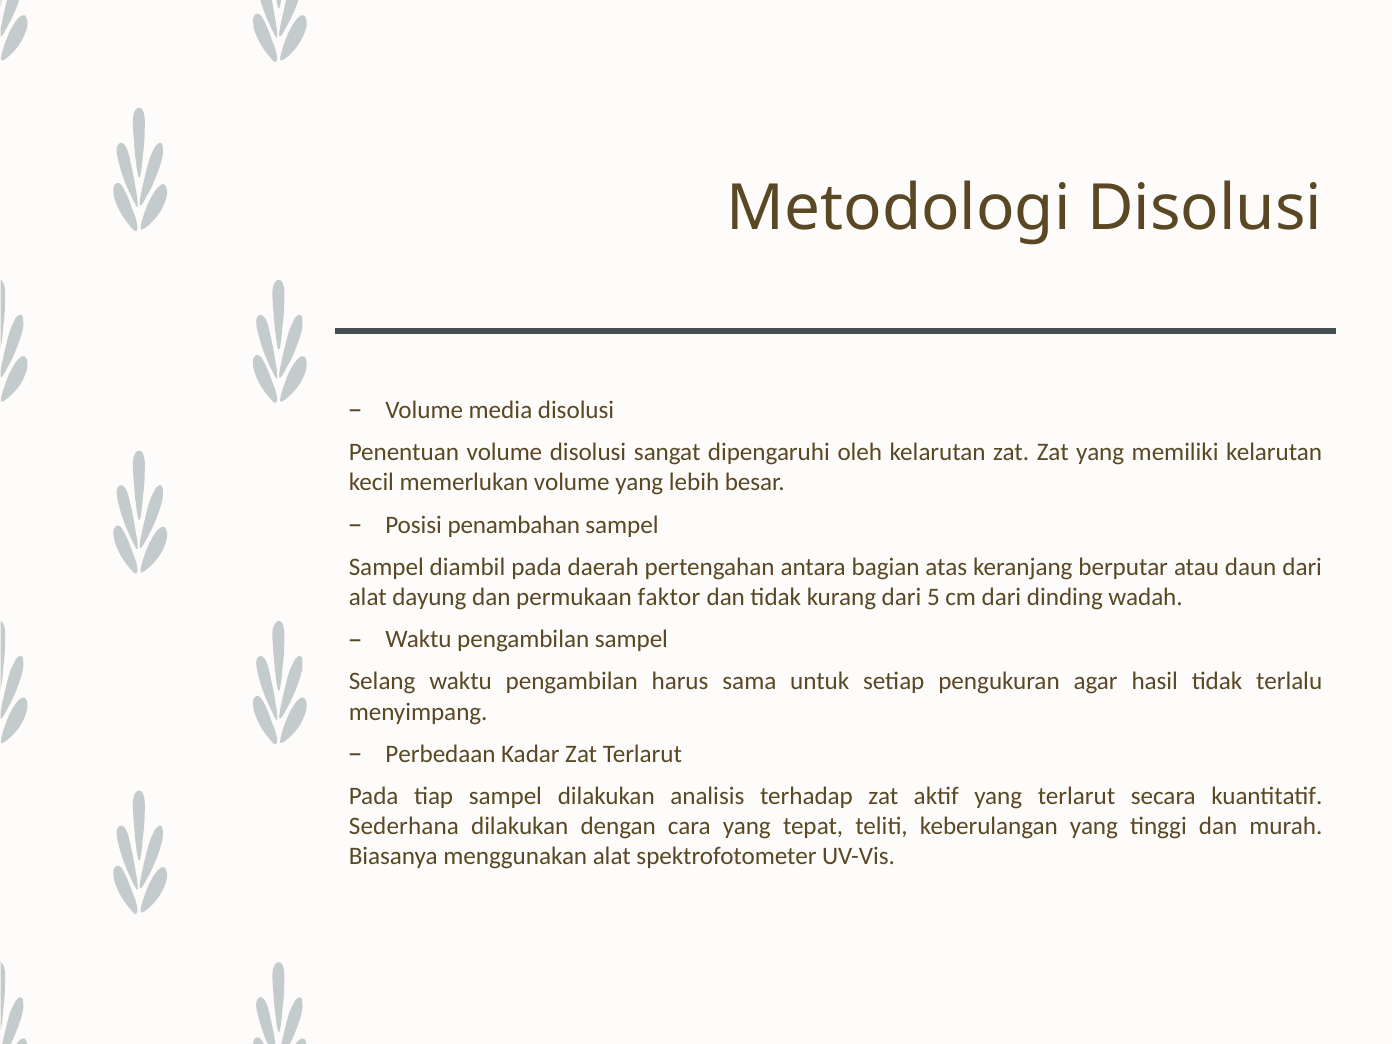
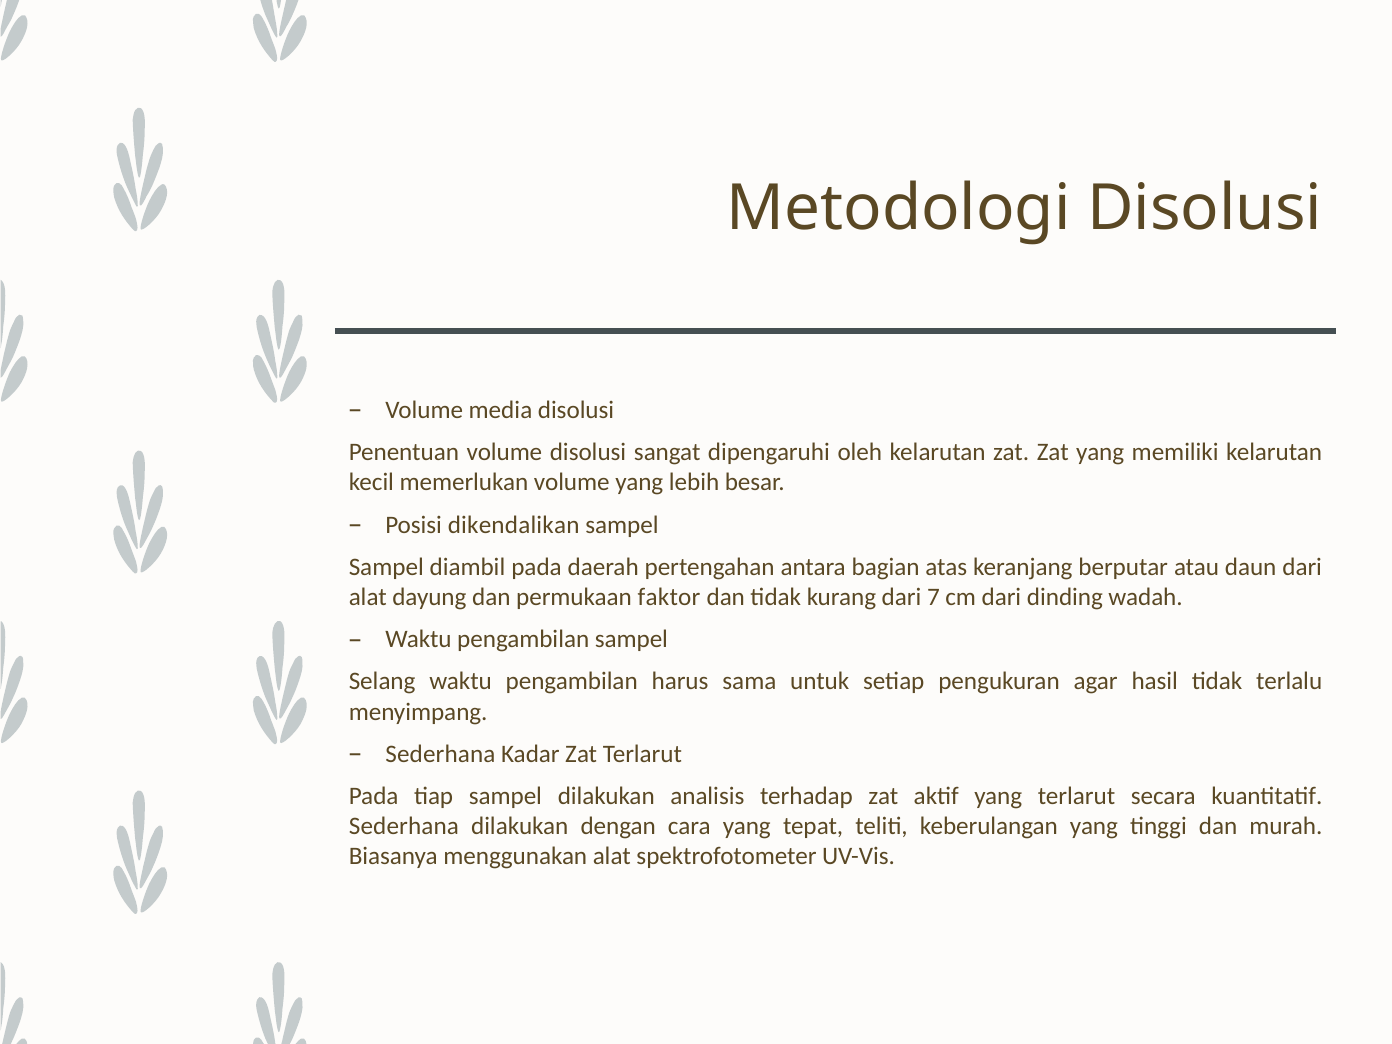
penambahan: penambahan -> dikendalikan (514, 525)
5: 5 -> 7 (934, 597)
Perbedaan: Perbedaan -> Sederhana (440, 754)
